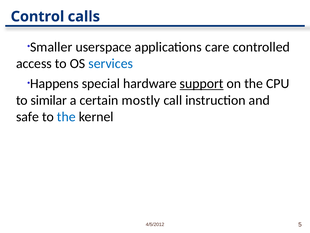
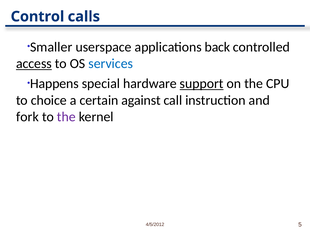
care: care -> back (217, 47)
access underline: none -> present (34, 63)
similar: similar -> choice (49, 100)
mostly: mostly -> against (141, 100)
safe: safe -> fork (27, 117)
the colour: blue -> purple (66, 117)
